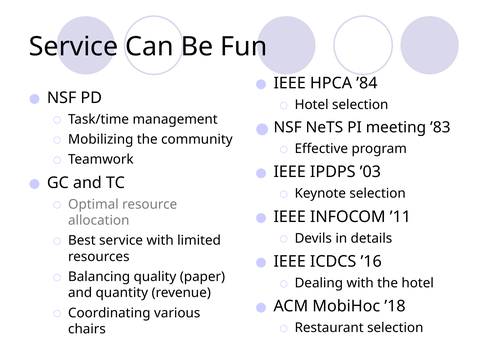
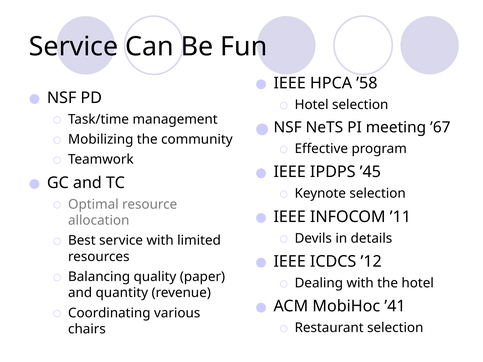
’84: ’84 -> ’58 (367, 83)
’83: ’83 -> ’67 (440, 128)
’03: ’03 -> ’45 (370, 172)
’16: ’16 -> ’12 (371, 262)
’18: ’18 -> ’41 (395, 307)
